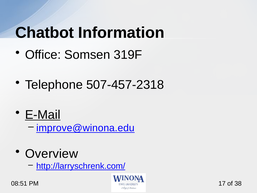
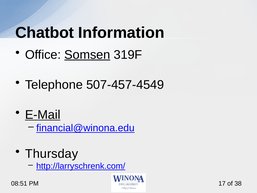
Somsen underline: none -> present (87, 55)
507-457-2318: 507-457-2318 -> 507-457-4549 (125, 85)
improve@winona.edu: improve@winona.edu -> financial@winona.edu (85, 128)
Overview: Overview -> Thursday (52, 154)
